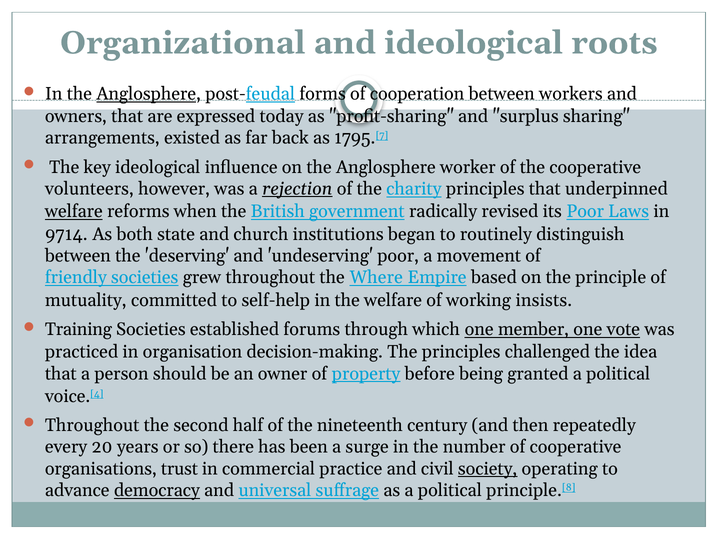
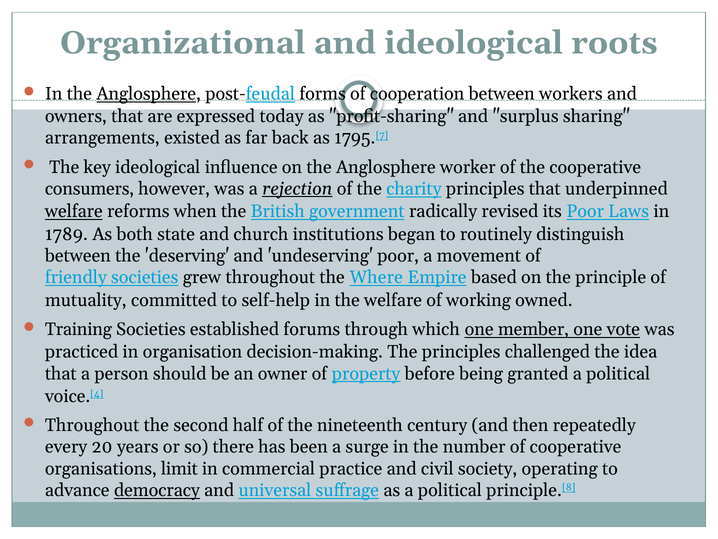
volunteers: volunteers -> consumers (90, 189)
9714: 9714 -> 1789 (66, 234)
insists: insists -> owned (544, 300)
trust: trust -> limit (179, 468)
society underline: present -> none (488, 468)
